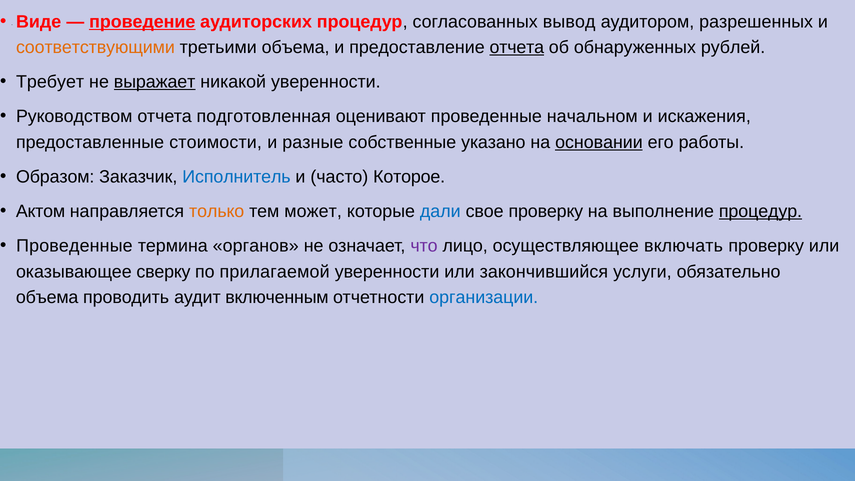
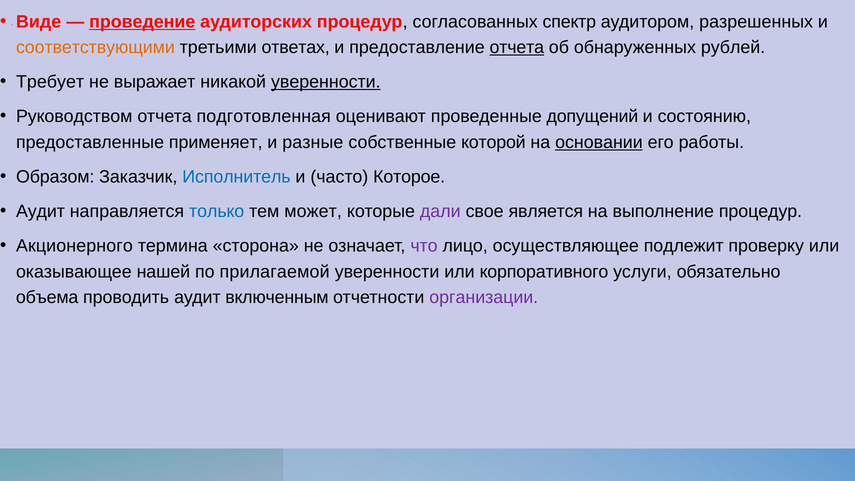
вывод: вывод -> спектр (569, 22)
третьими объема: объема -> ответах (296, 47)
выражает underline: present -> none (155, 82)
уверенности underline: none -> present (326, 82)
начальном: начальном -> допущений (592, 117)
искажения: искажения -> состоянию (704, 117)
стоимости: стоимости -> применяет (216, 142)
указано: указано -> которой (493, 142)
Актом: Актом -> Аудит (40, 211)
только colour: orange -> blue (217, 211)
дали colour: blue -> purple (440, 211)
свое проверку: проверку -> является (546, 211)
процедур underline: present -> none (760, 211)
Проведенные: Проведенные -> Акционерного (74, 246)
органов: органов -> сторона (256, 246)
включать: включать -> подлежит (684, 246)
сверку: сверку -> нашей (163, 272)
закончившийся: закончившийся -> корпоративного (544, 272)
организации colour: blue -> purple (484, 297)
